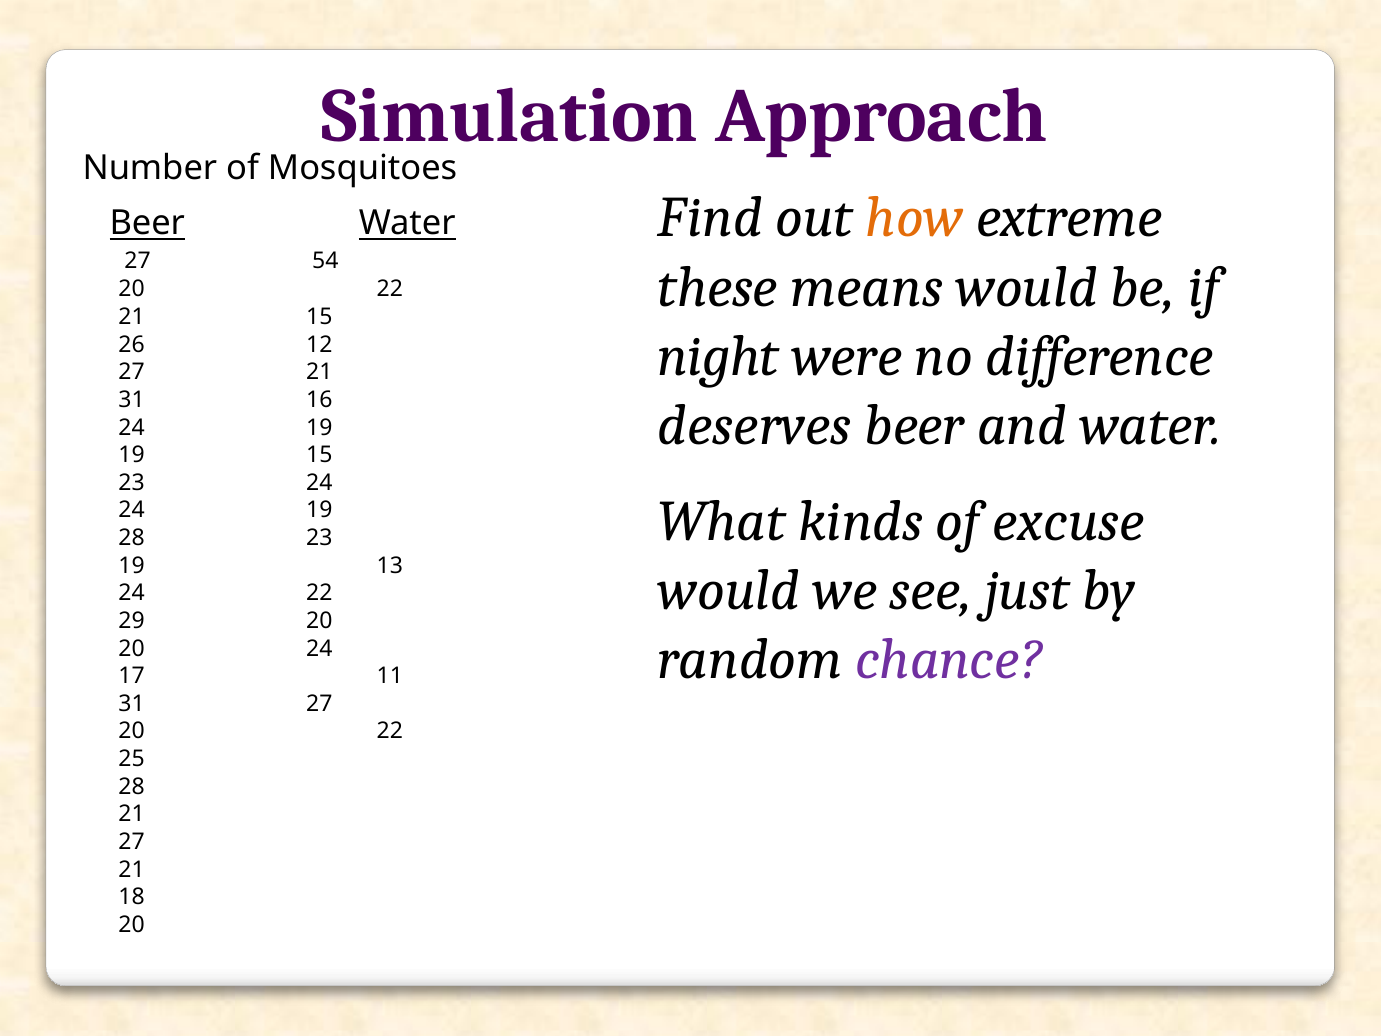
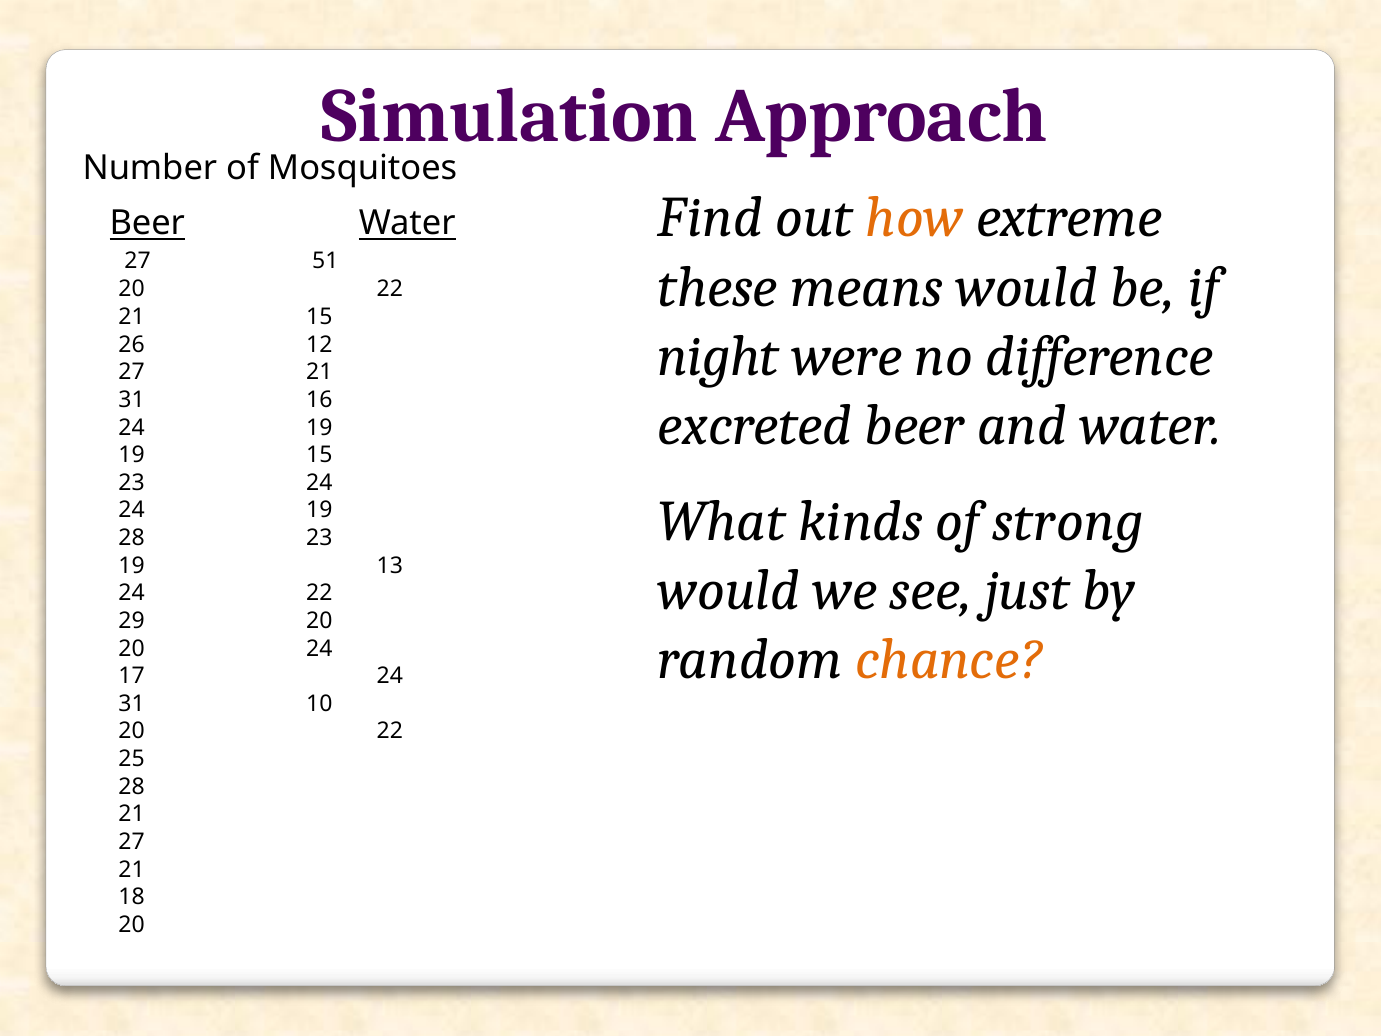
54: 54 -> 51 (325, 261)
deserves: deserves -> excreted (755, 425)
excuse: excuse -> strong (1068, 522)
chance colour: purple -> orange (949, 660)
17 11: 11 -> 24 (390, 676)
31 27: 27 -> 10 (319, 704)
